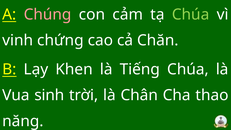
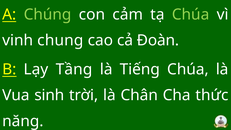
Chúng colour: pink -> light green (48, 15)
chứng: chứng -> chung (60, 40)
Chăn: Chăn -> Đoàn (158, 40)
Khen: Khen -> Tầng (74, 69)
thao: thao -> thức (212, 95)
